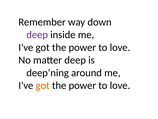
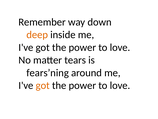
deep colour: purple -> orange (37, 35)
matter deep: deep -> tears (75, 60)
deep’ning: deep’ning -> fears’ning (48, 72)
